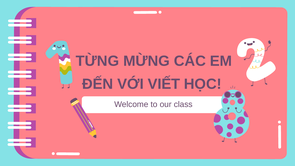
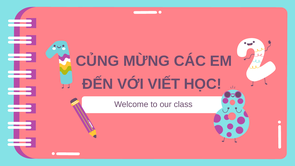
TỪNG: TỪNG -> CỦNG (97, 61)
